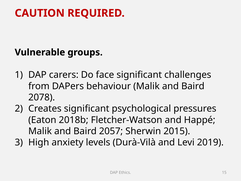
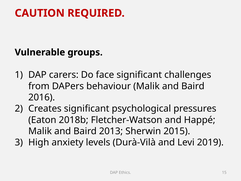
2078: 2078 -> 2016 (42, 97)
2057: 2057 -> 2013 (111, 131)
